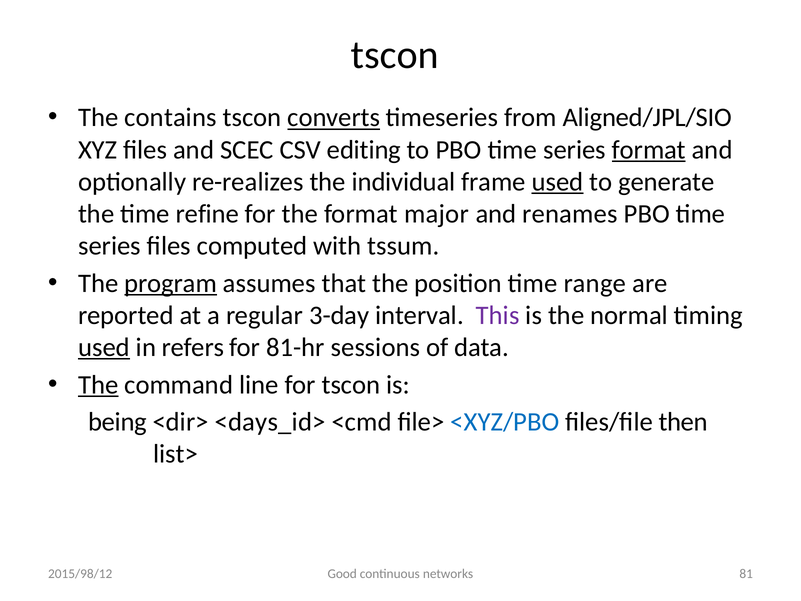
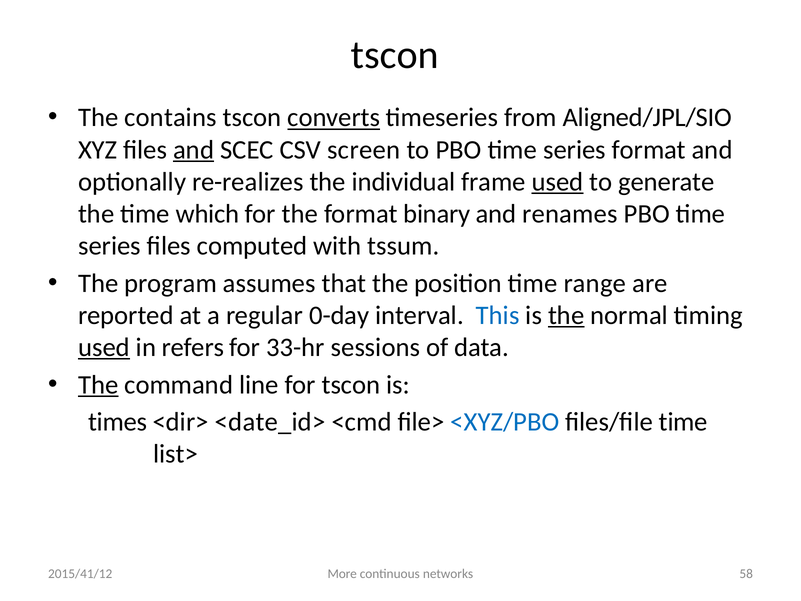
and underline: none -> present (194, 150)
editing: editing -> screen (364, 150)
format underline: present -> none (649, 150)
refine: refine -> which (207, 214)
major: major -> binary (437, 214)
program underline: present -> none (171, 283)
3-day: 3-day -> 0-day (339, 315)
This colour: purple -> blue (498, 315)
the underline: none -> present (566, 315)
81-hr: 81-hr -> 33-hr (295, 347)
being: being -> times (118, 422)
<days_id>: <days_id> -> <date_id> (270, 422)
files/file then: then -> time (683, 422)
Good: Good -> More (342, 574)
81: 81 -> 58 (746, 574)
2015/98/12: 2015/98/12 -> 2015/41/12 (80, 574)
